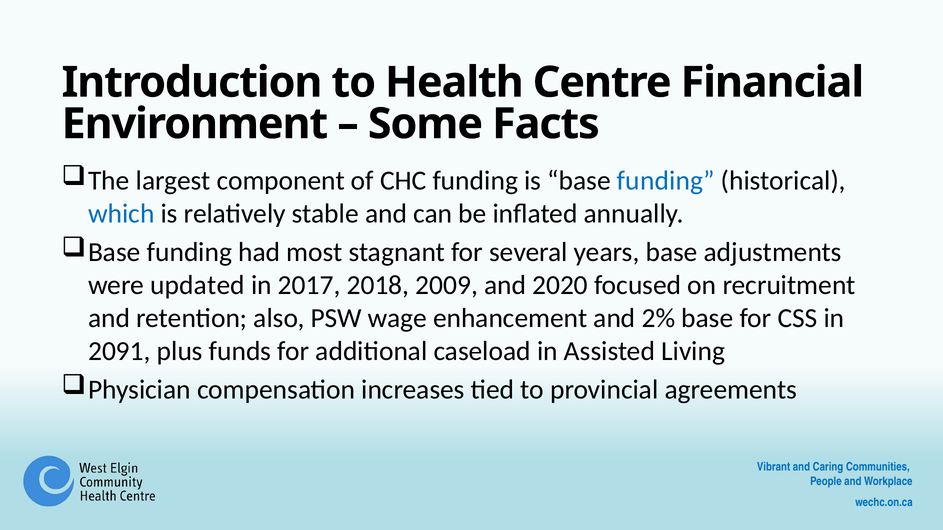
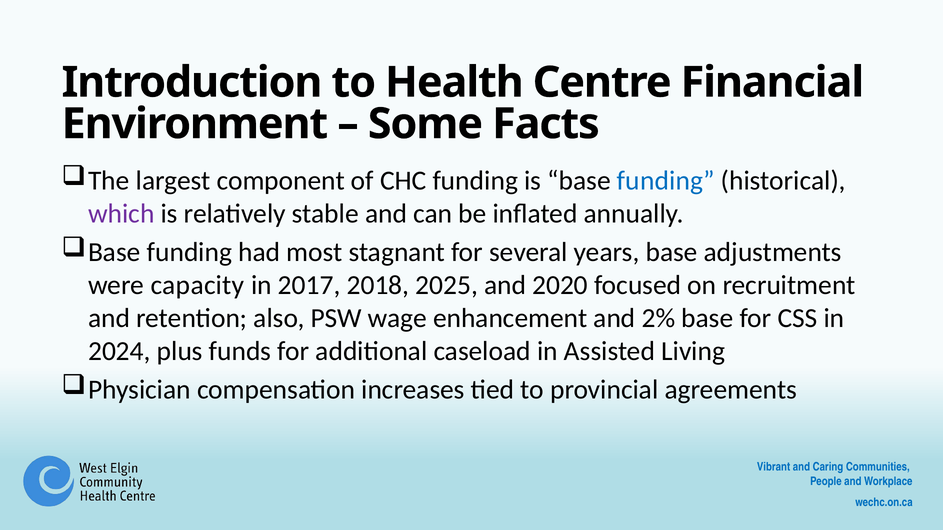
which colour: blue -> purple (121, 214)
updated: updated -> capacity (197, 285)
2009: 2009 -> 2025 (447, 285)
2091: 2091 -> 2024 (119, 351)
